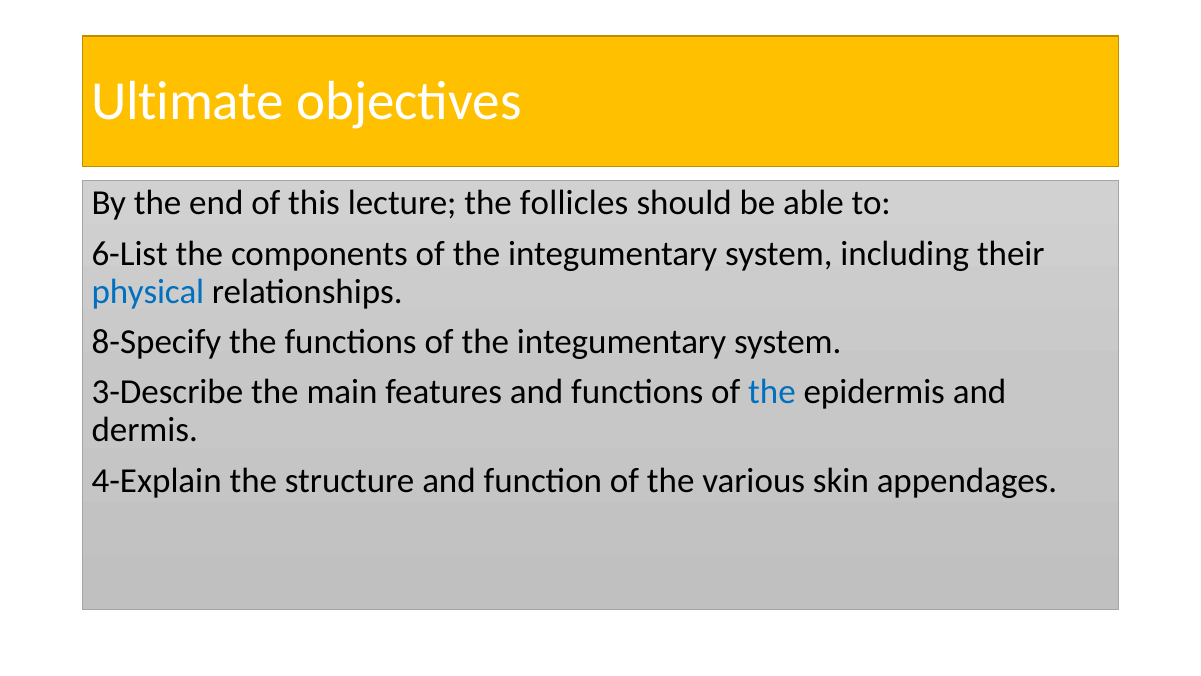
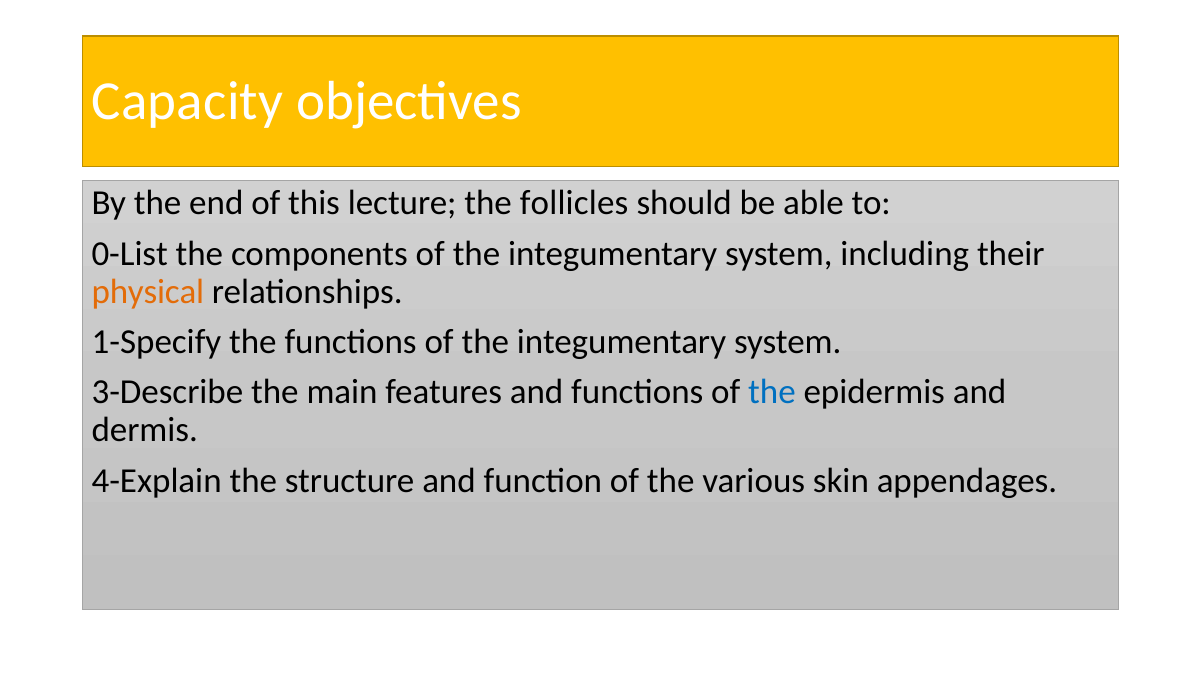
Ultimate: Ultimate -> Capacity (188, 101)
6-List: 6-List -> 0-List (130, 253)
physical colour: blue -> orange (148, 291)
8-Specify: 8-Specify -> 1-Specify (156, 342)
